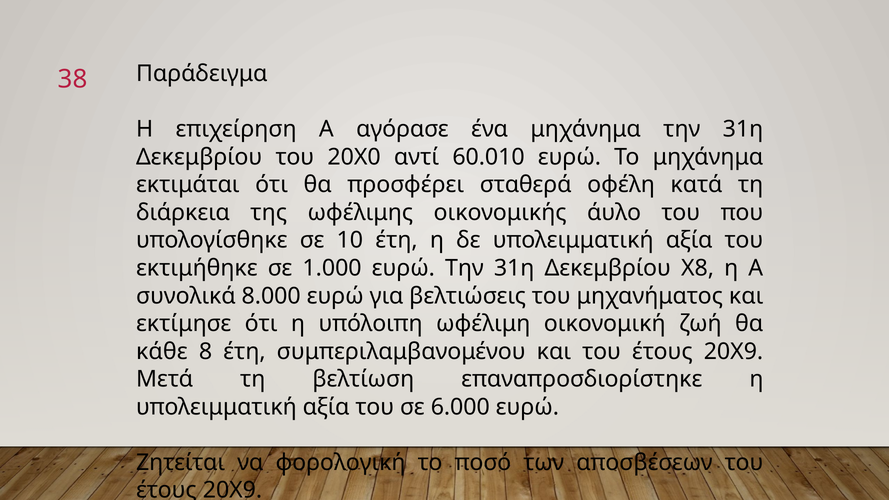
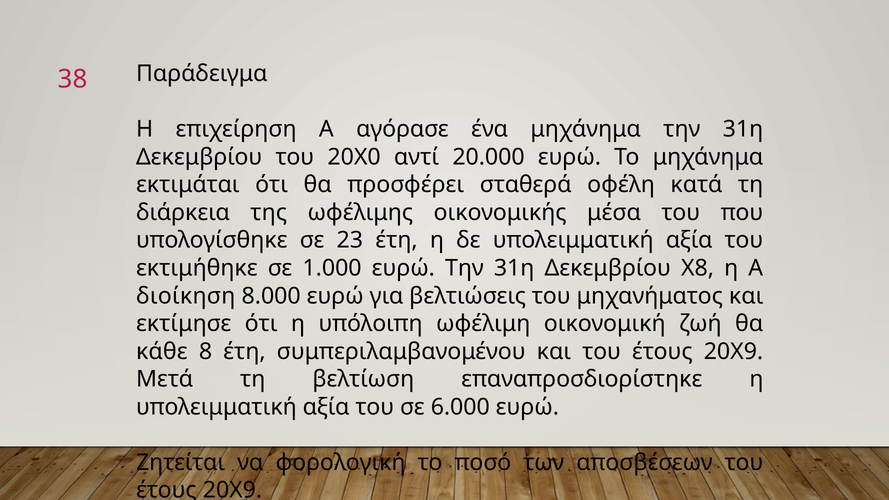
60.010: 60.010 -> 20.000 (489, 157)
άυλο: άυλο -> μέσα (614, 213)
10: 10 -> 23 (350, 240)
συνολικά: συνολικά -> διοίκηση (186, 296)
